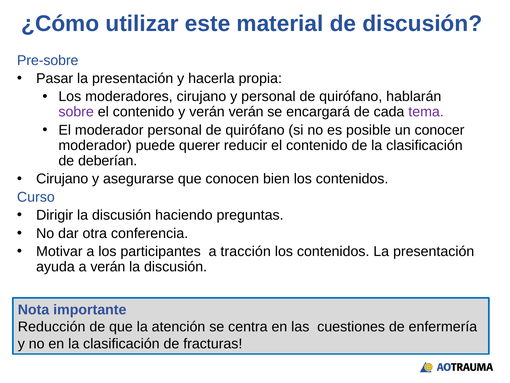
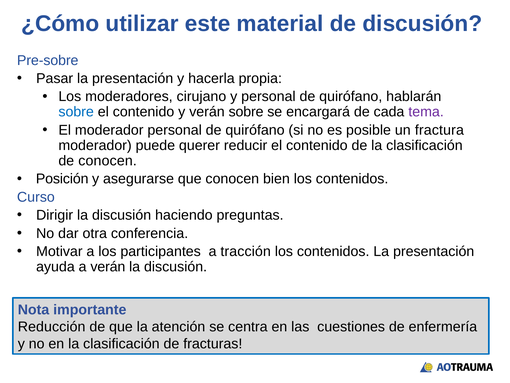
sobre colour: purple -> blue (76, 112)
verán verán: verán -> sobre (246, 112)
conocer: conocer -> fractura (439, 130)
de deberían: deberían -> conocen (108, 161)
Cirujano: Cirujano -> Posición (62, 179)
